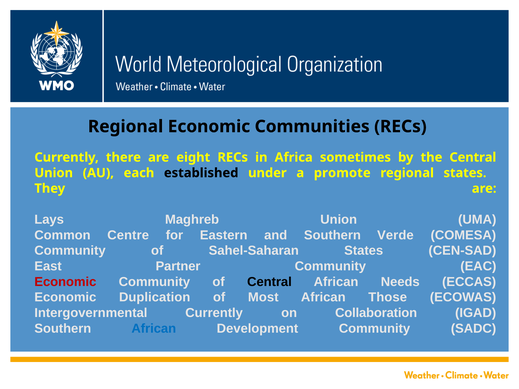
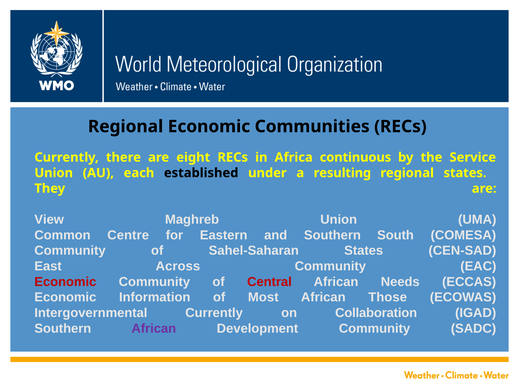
sometimes: sometimes -> continuous (355, 157)
the Central: Central -> Service (473, 157)
promote: promote -> resulting (342, 173)
Lays: Lays -> View (49, 220)
Verde: Verde -> South (395, 235)
Partner: Partner -> Across (178, 266)
Central colour: black -> red (269, 282)
Duplication: Duplication -> Information (155, 298)
African colour: blue -> purple (154, 329)
